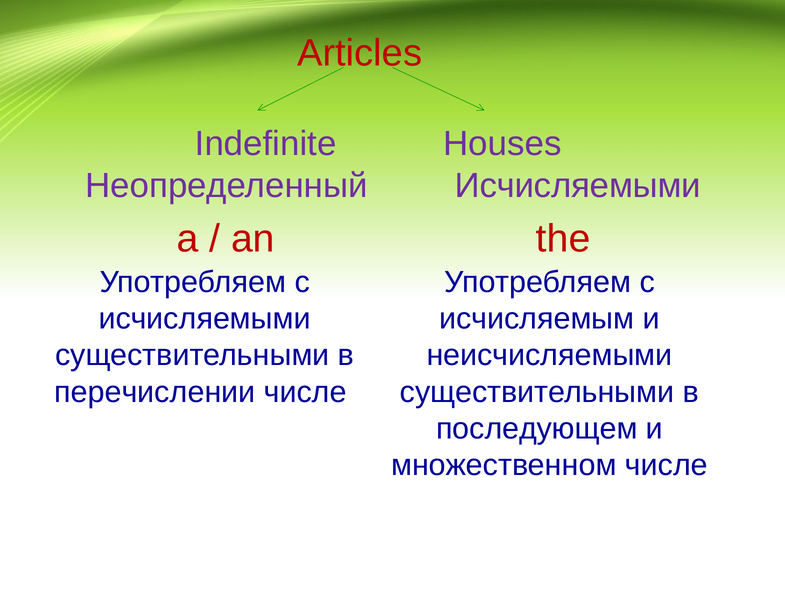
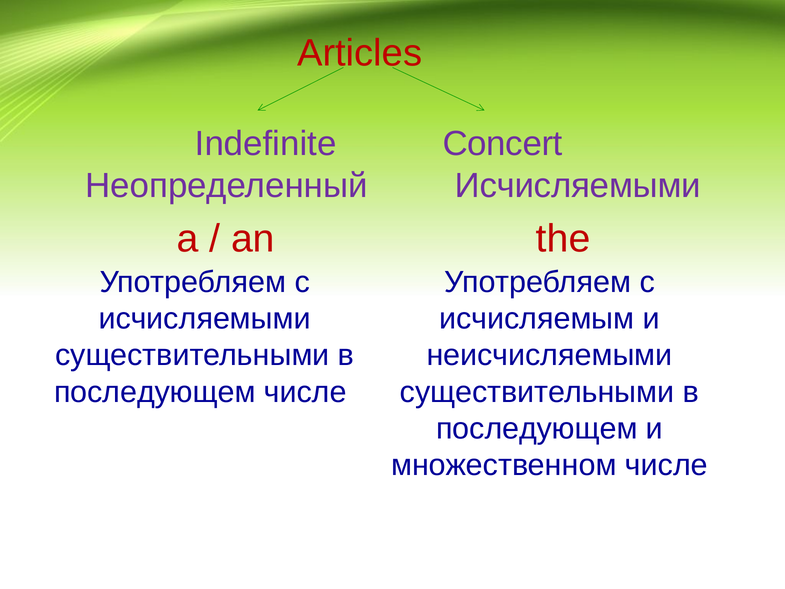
Houses: Houses -> Concert (503, 144)
перечислении: перечислении -> последующем (155, 392)
